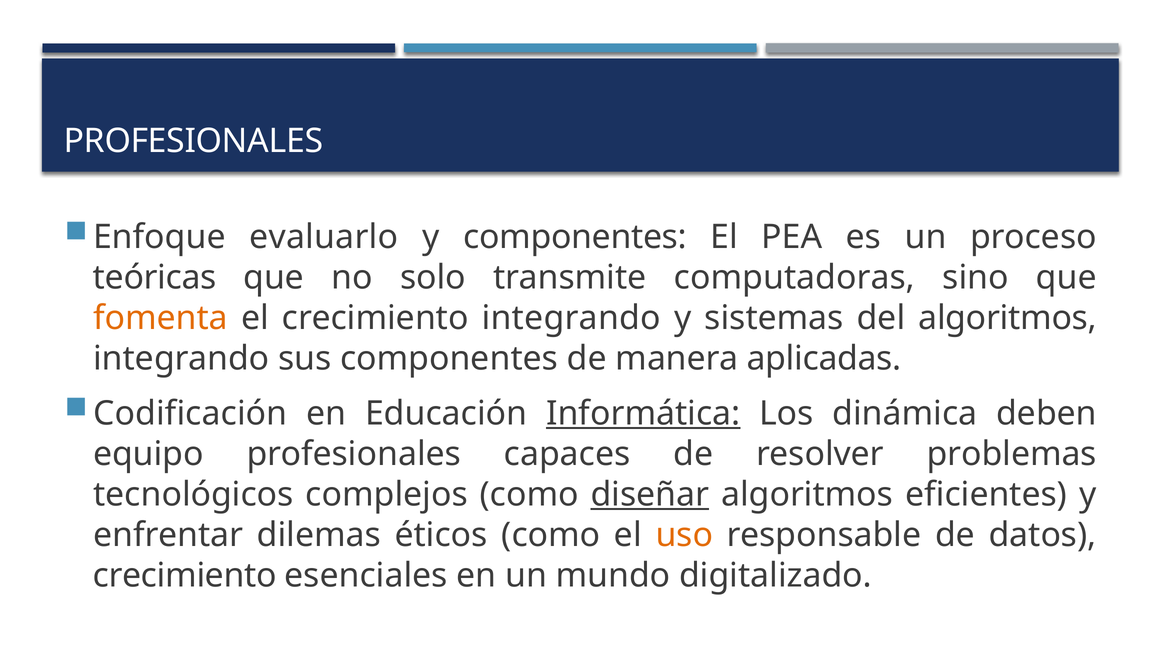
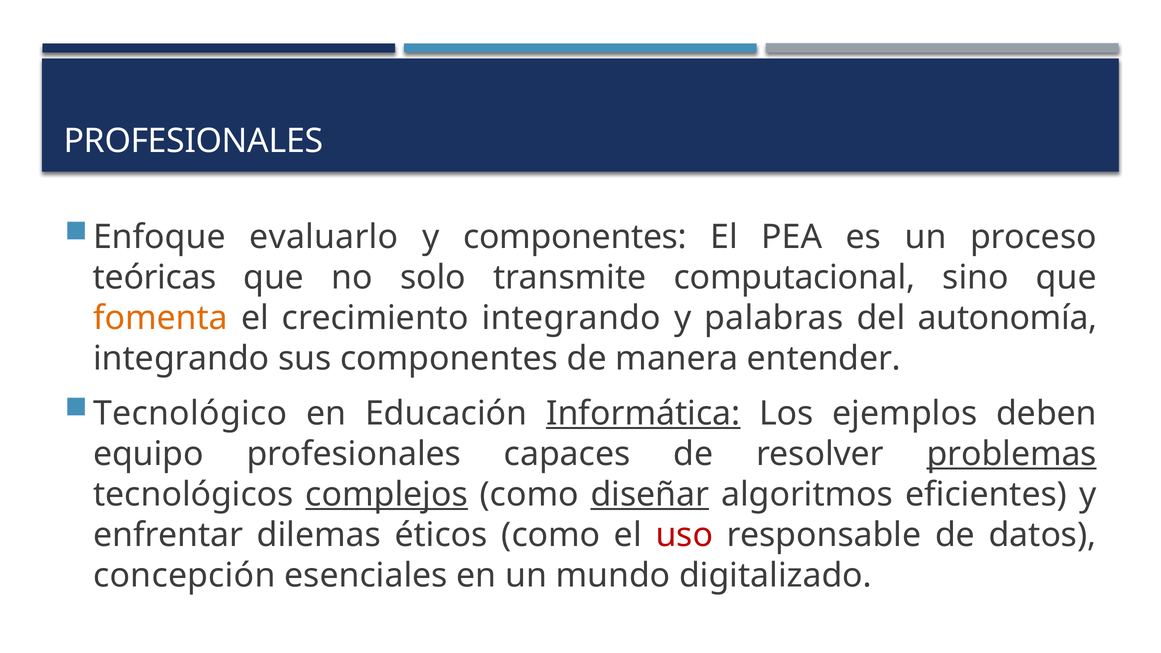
computadoras: computadoras -> computacional (795, 278)
sistemas: sistemas -> palabras (774, 318)
del algoritmos: algoritmos -> autonomía (1008, 318)
aplicadas: aplicadas -> entender (824, 359)
Codificación: Codificación -> Tecnológico (190, 413)
dinámica: dinámica -> ejemplos (905, 413)
problemas underline: none -> present (1012, 454)
complejos underline: none -> present (387, 494)
uso colour: orange -> red (684, 535)
crecimiento: crecimiento -> concepción (184, 576)
